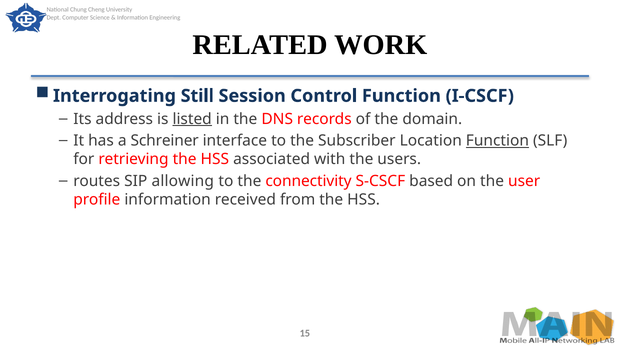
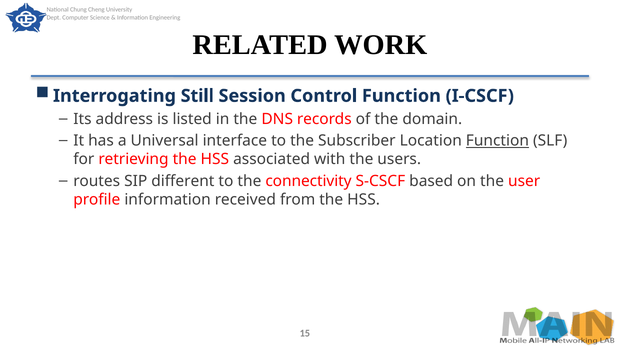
listed underline: present -> none (192, 119)
Schreiner: Schreiner -> Universal (165, 141)
allowing: allowing -> different (183, 181)
